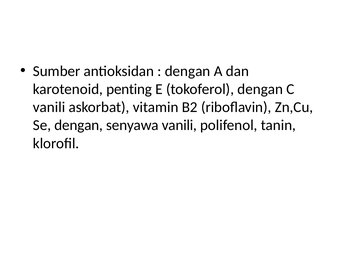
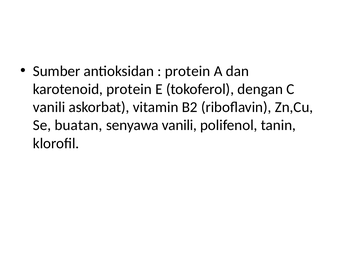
dengan: dengan -> protein (188, 71)
karotenoid penting: penting -> protein (129, 89)
Se dengan: dengan -> buatan (79, 125)
